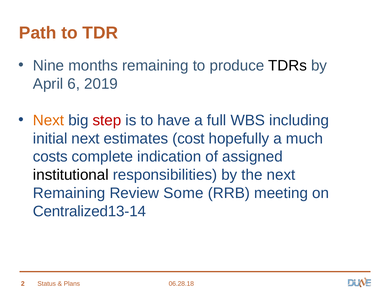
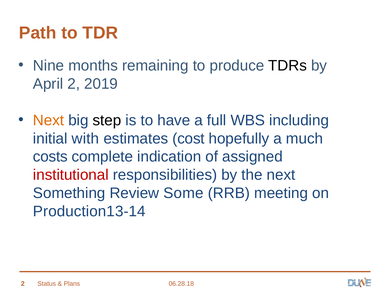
April 6: 6 -> 2 (74, 84)
step colour: red -> black (107, 120)
initial next: next -> with (85, 138)
institutional colour: black -> red (71, 175)
Remaining: Remaining -> Something (69, 193)
Centralized13-14: Centralized13-14 -> Production13-14 (89, 211)
